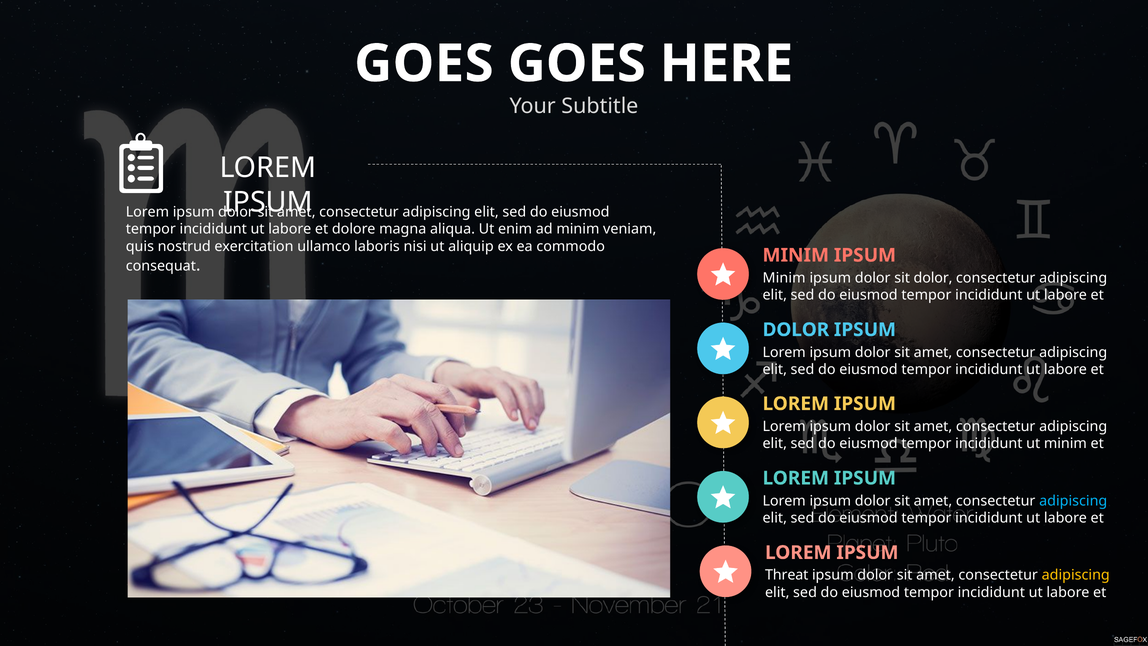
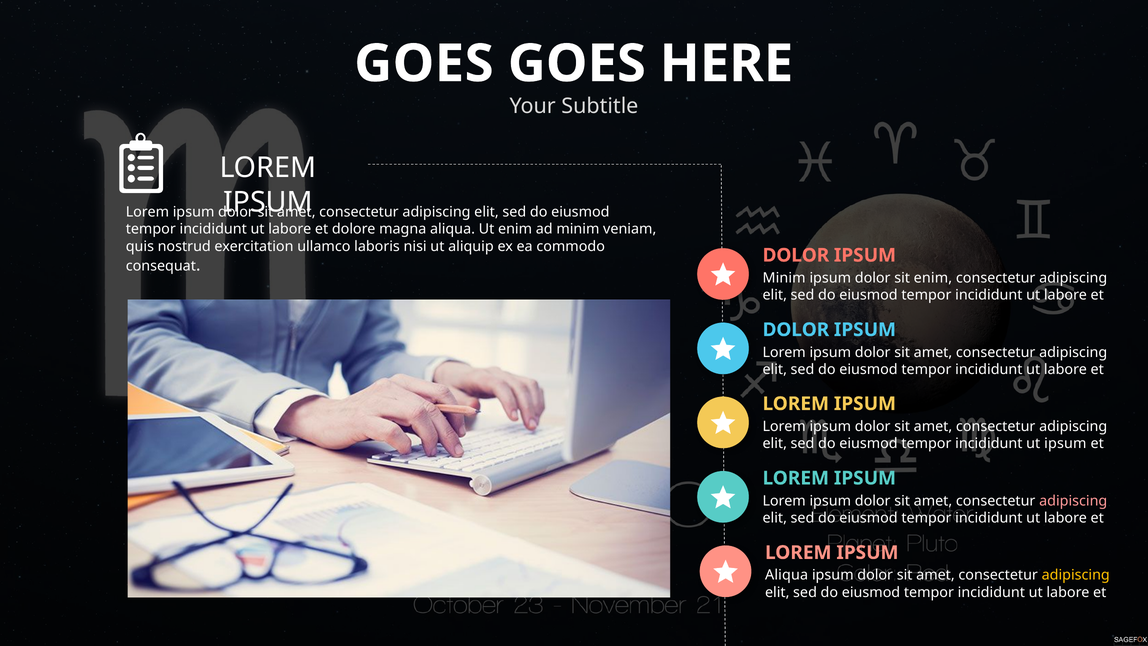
MINIM: MINIM -> DOLOR (796, 255)
sit dolor: dolor -> enim (933, 278)
ut minim: minim -> ipsum (1065, 443)
adipiscing colour: light blue -> pink (1073, 501)
Threat: Threat -> Aliqua (787, 575)
